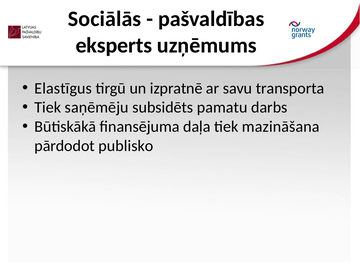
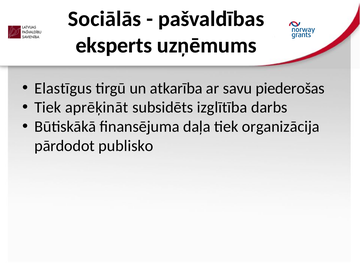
izpratnē: izpratnē -> atkarība (176, 88)
transporta: transporta -> piederošas (290, 88)
saņēmēju: saņēmēju -> aprēķināt (97, 107)
pamatu: pamatu -> izglītība (222, 107)
mazināšana: mazināšana -> organizācija (281, 127)
